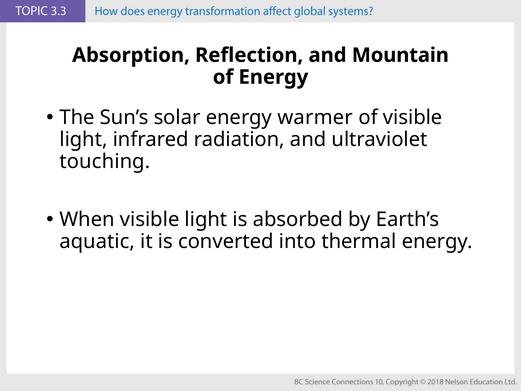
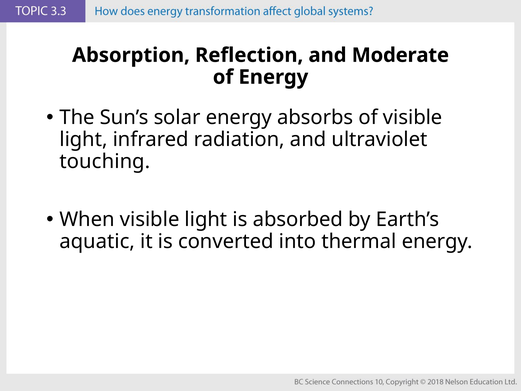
Mountain: Mountain -> Moderate (400, 55)
warmer: warmer -> absorbs (315, 117)
